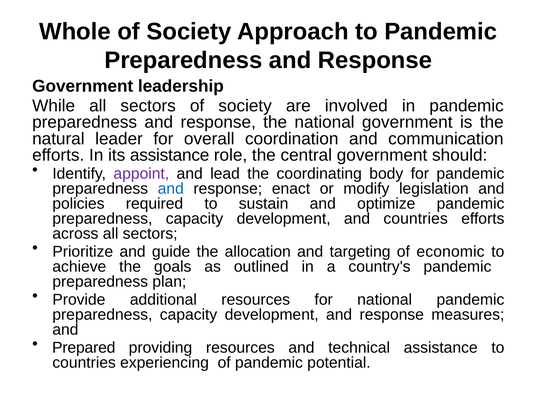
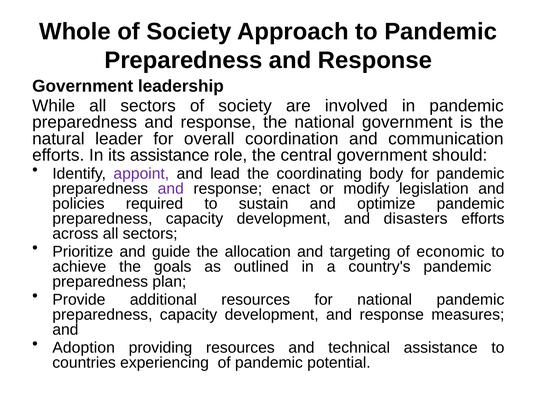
and colour: blue -> purple (171, 188)
and countries: countries -> disasters (416, 219)
Prepared: Prepared -> Adoption (84, 347)
